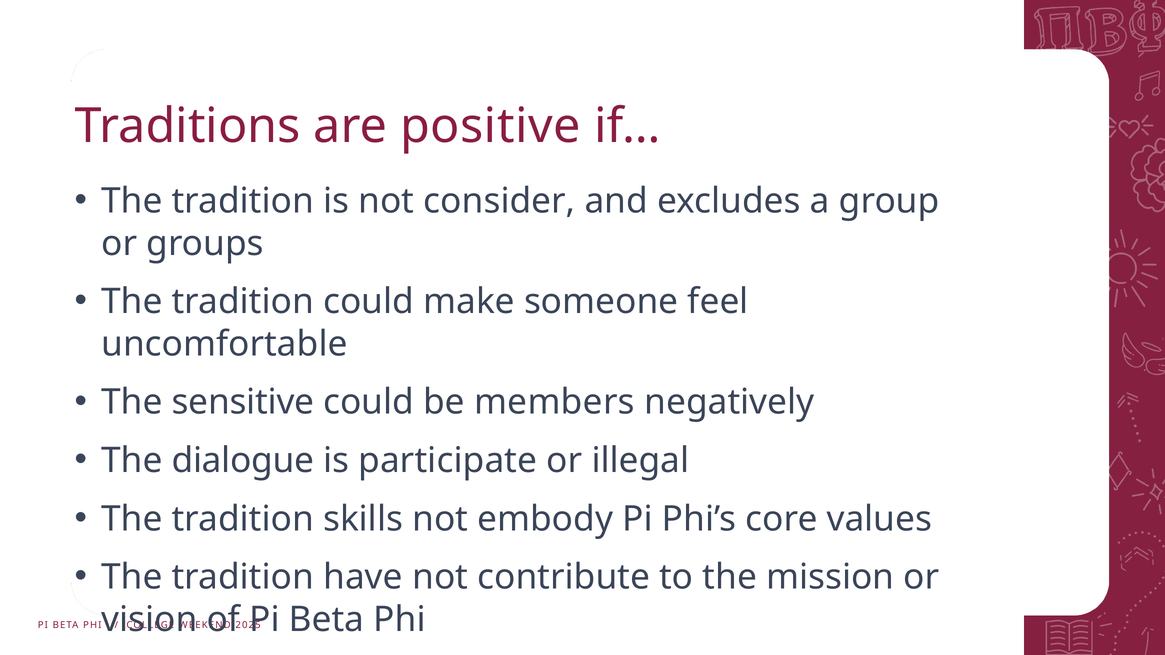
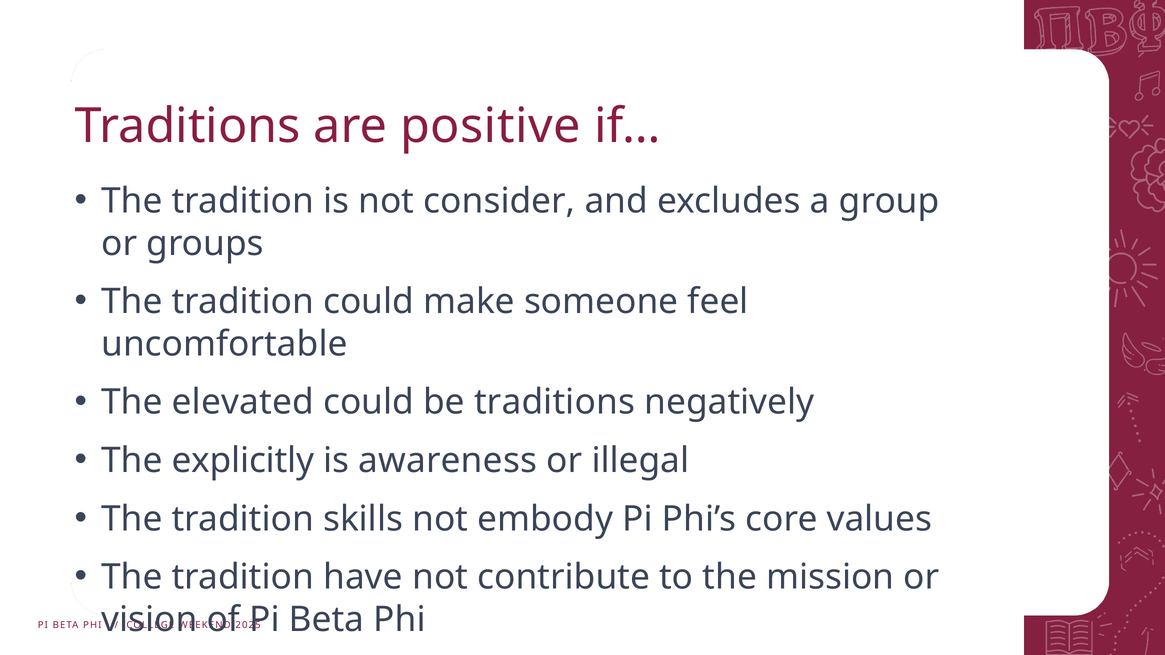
sensitive: sensitive -> elevated (243, 403)
be members: members -> traditions (555, 403)
dialogue: dialogue -> explicitly (243, 461)
participate: participate -> awareness (448, 461)
